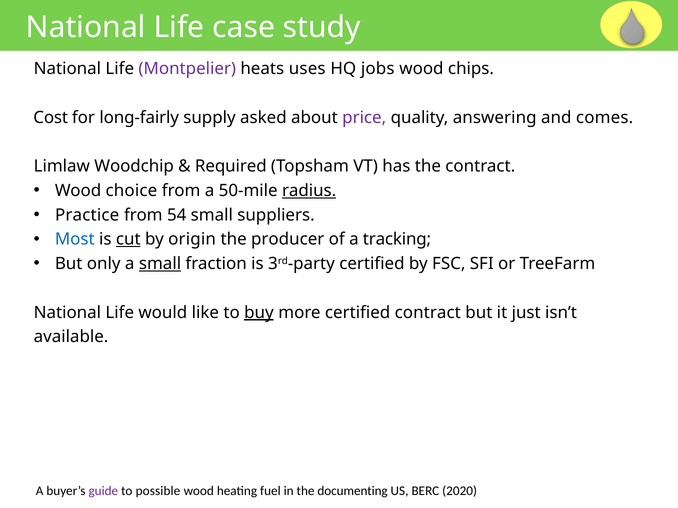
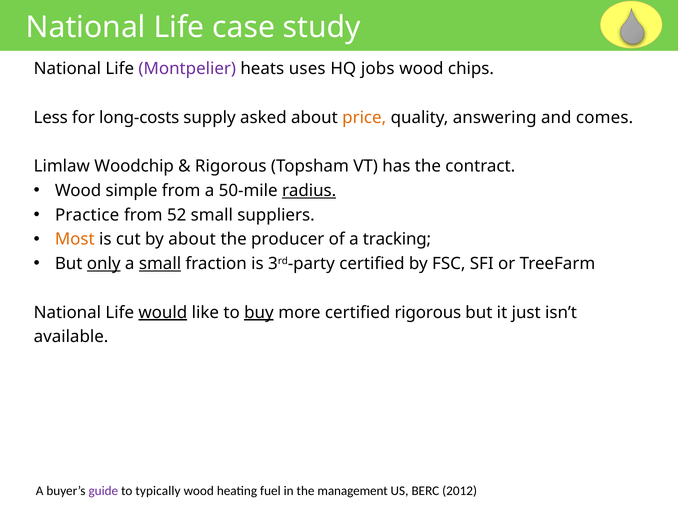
Cost: Cost -> Less (51, 118)
long-fairly: long-fairly -> long-costs (139, 118)
price colour: purple -> orange (364, 118)
Required: Required -> Rigorous (231, 166)
choice: choice -> simple (132, 191)
54: 54 -> 52 (177, 215)
Most colour: blue -> orange (75, 240)
cut underline: present -> none (128, 240)
by origin: origin -> about (192, 240)
only underline: none -> present (104, 264)
would underline: none -> present (163, 313)
certified contract: contract -> rigorous (428, 313)
possible: possible -> typically (158, 491)
documenting: documenting -> management (353, 491)
2020: 2020 -> 2012 (460, 491)
